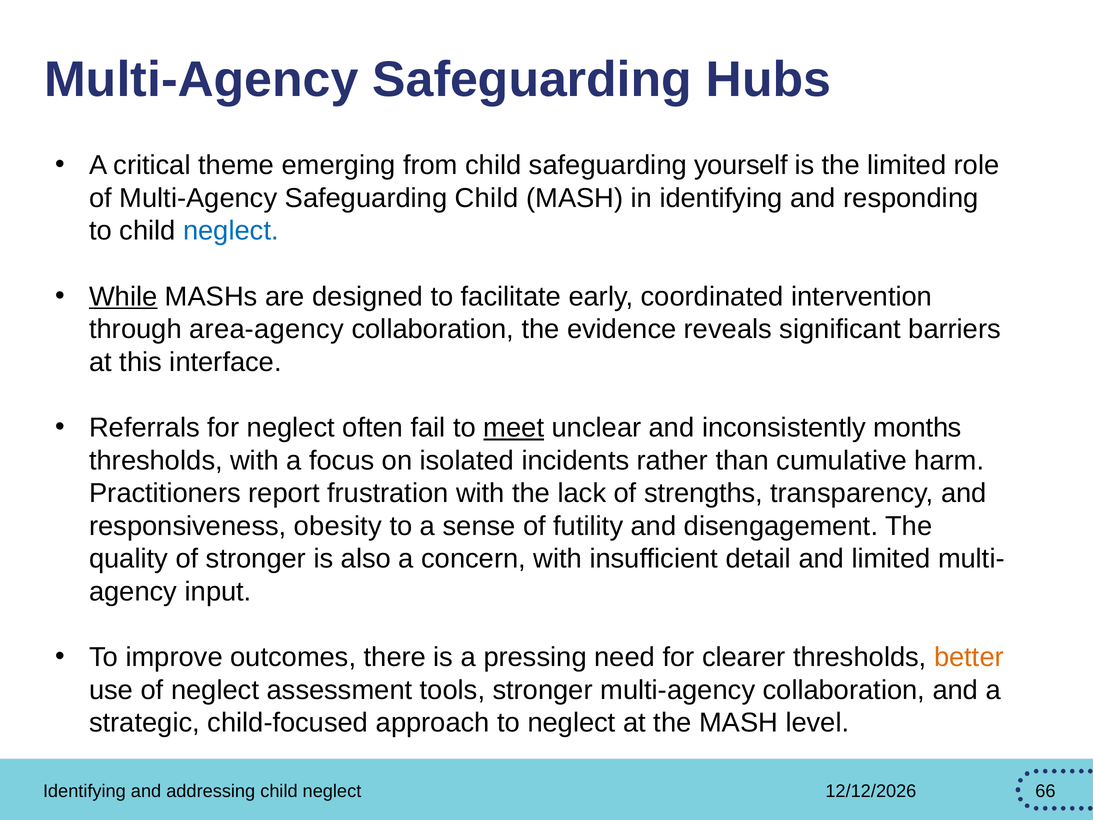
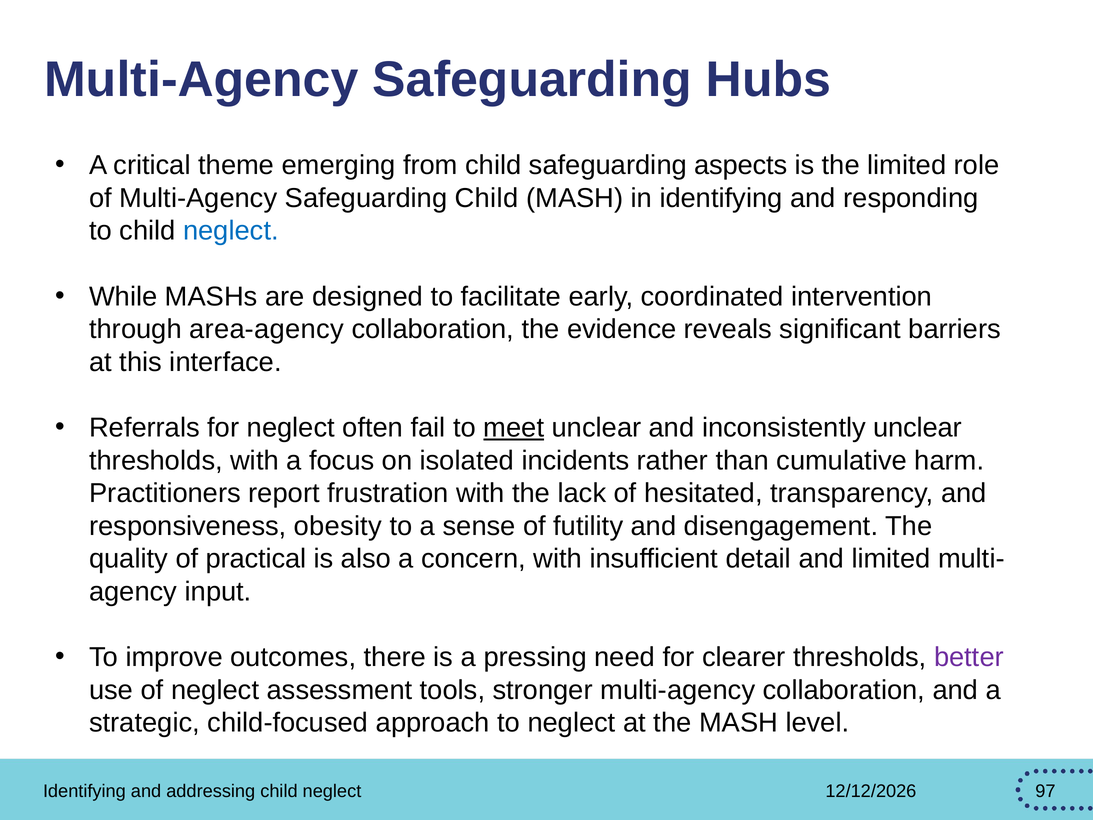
yourself: yourself -> aspects (741, 165)
While underline: present -> none (123, 296)
inconsistently months: months -> unclear (918, 428)
strengths: strengths -> hesitated (703, 493)
of stronger: stronger -> practical (256, 559)
better colour: orange -> purple (969, 657)
66: 66 -> 97 (1045, 791)
